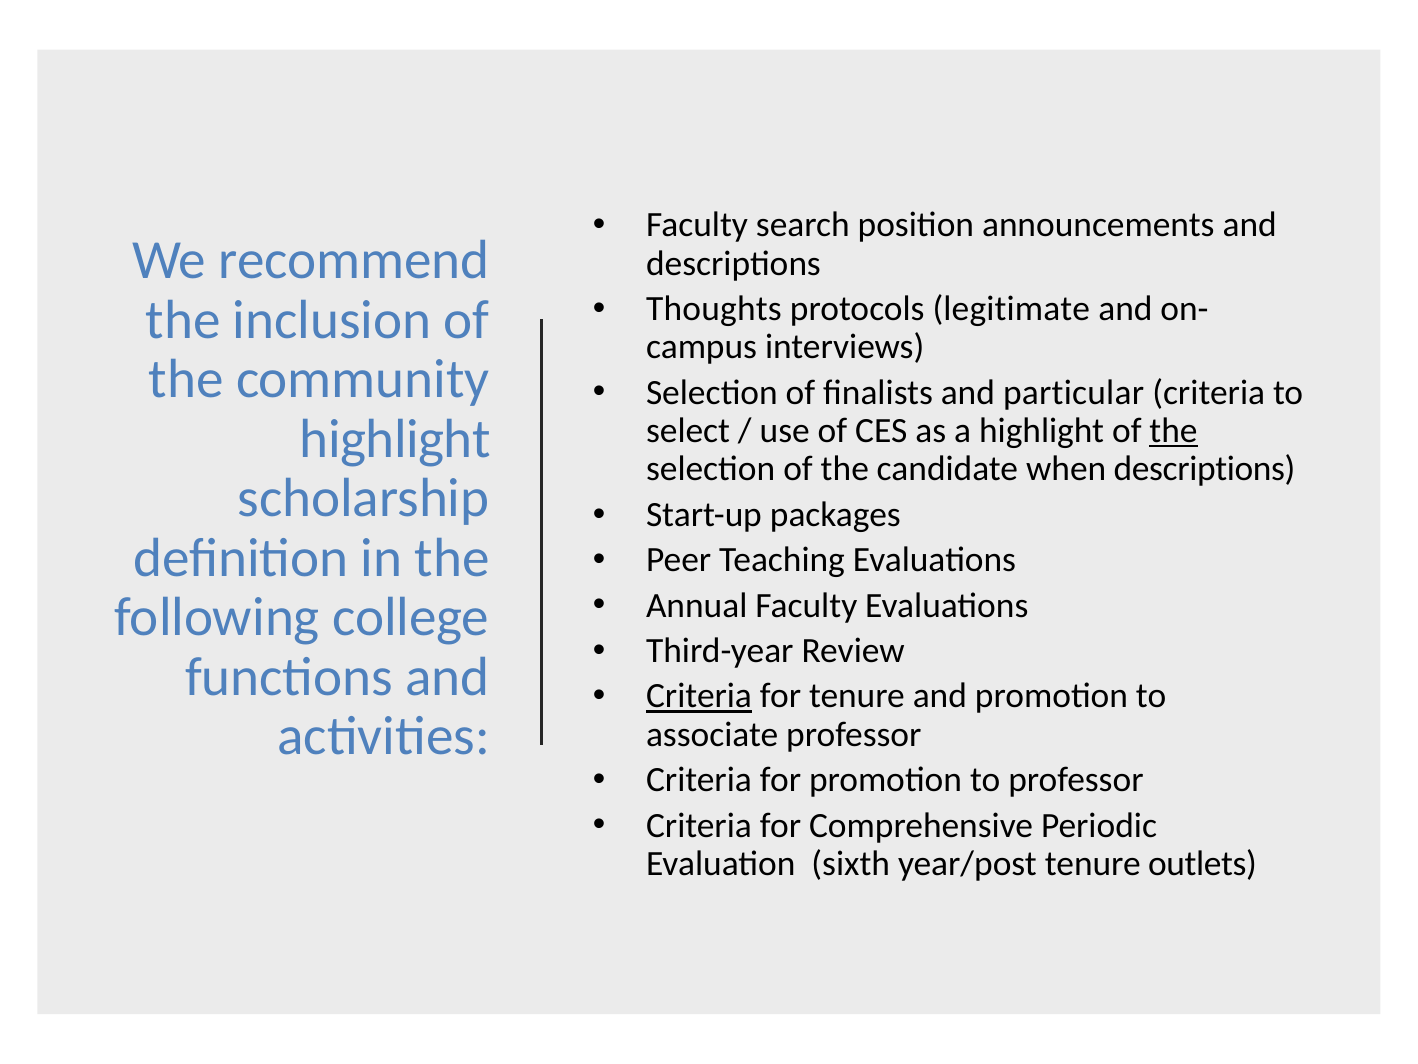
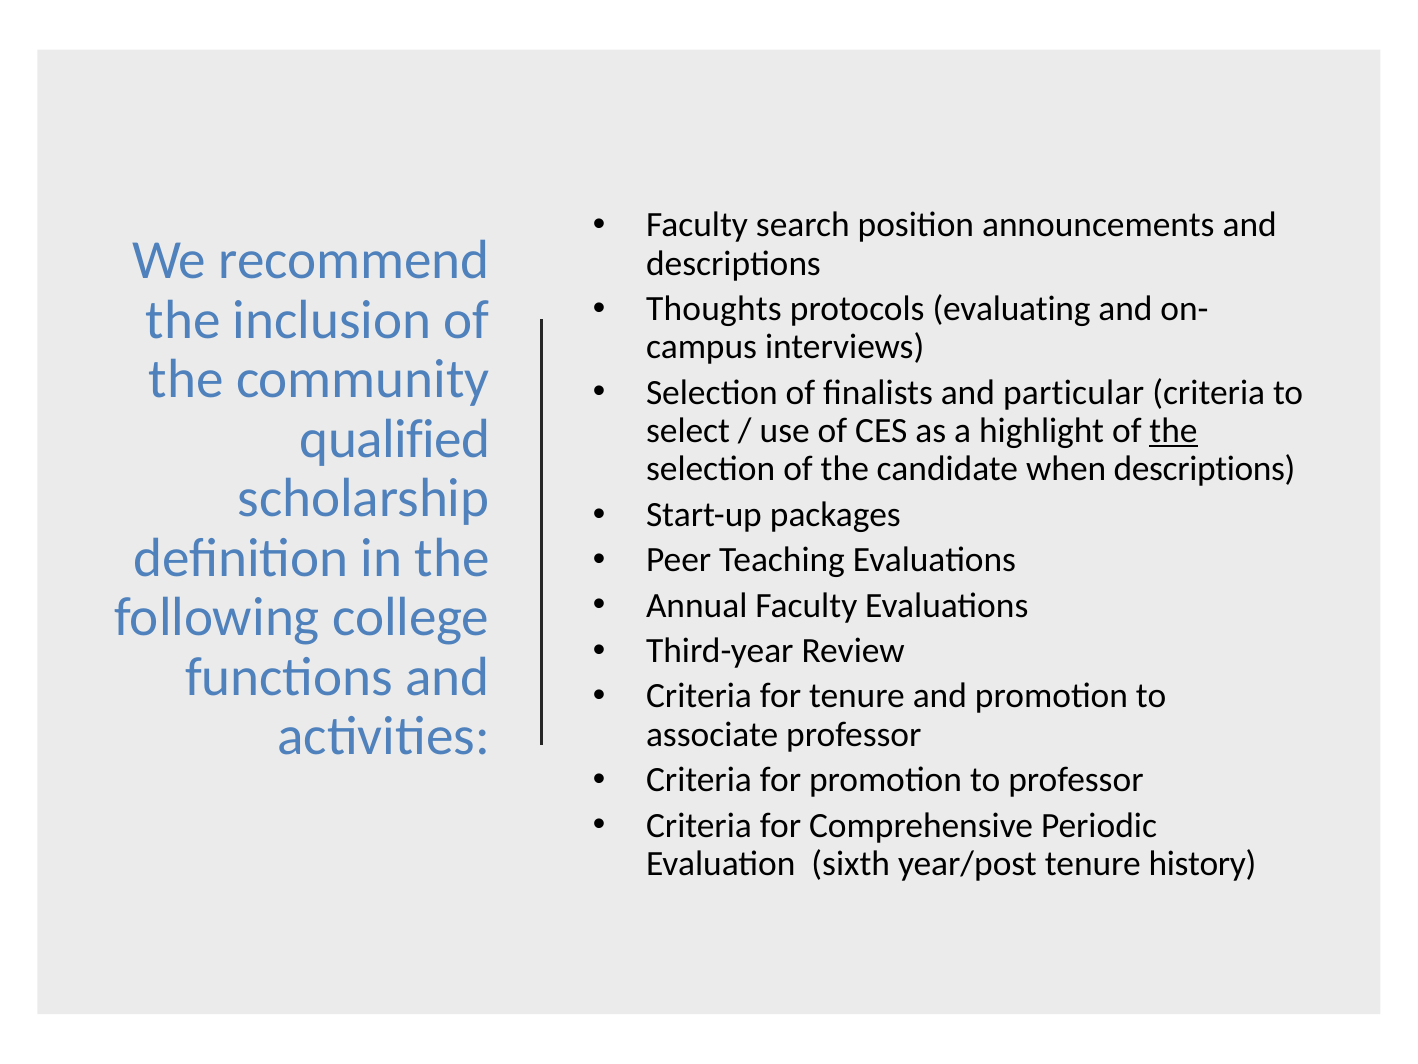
legitimate: legitimate -> evaluating (1012, 309)
highlight: highlight -> qualified (395, 439)
Criteria underline: present -> none (699, 696)
outlets: outlets -> history (1202, 863)
